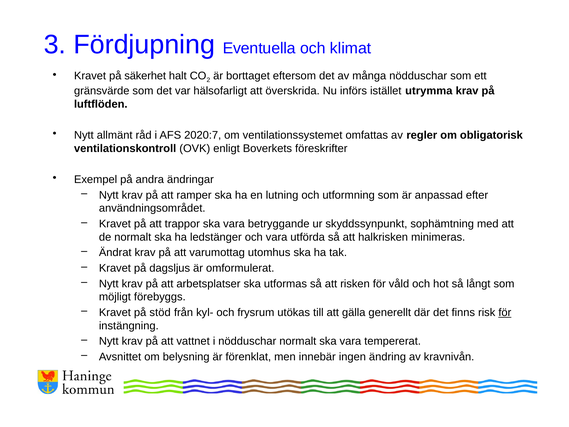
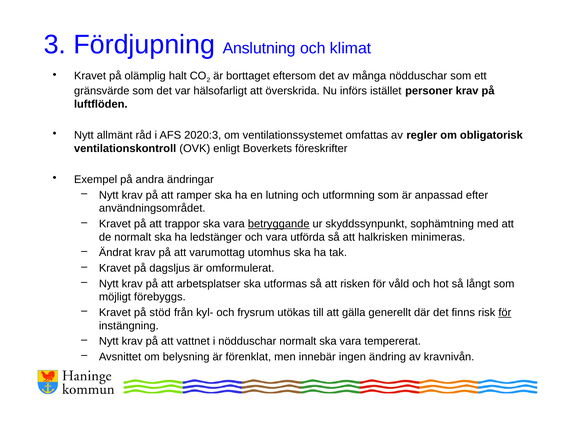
Eventuella: Eventuella -> Anslutning (259, 48)
säkerhet: säkerhet -> olämplig (145, 76)
utrymma: utrymma -> personer (429, 91)
2020:7: 2020:7 -> 2020:3 (203, 135)
betryggande underline: none -> present (279, 224)
